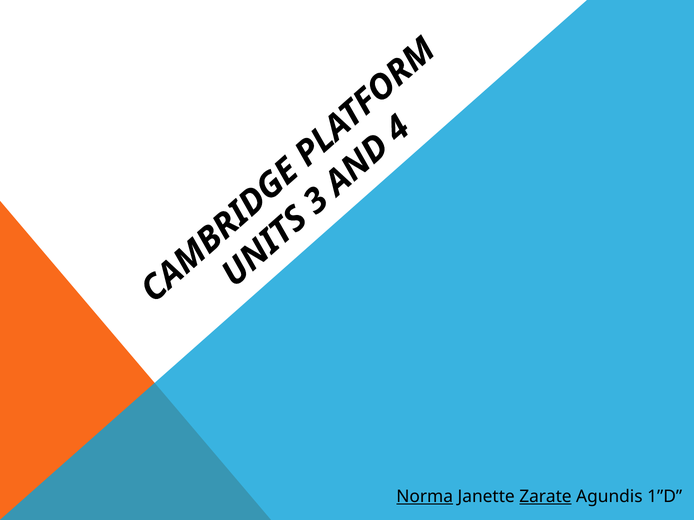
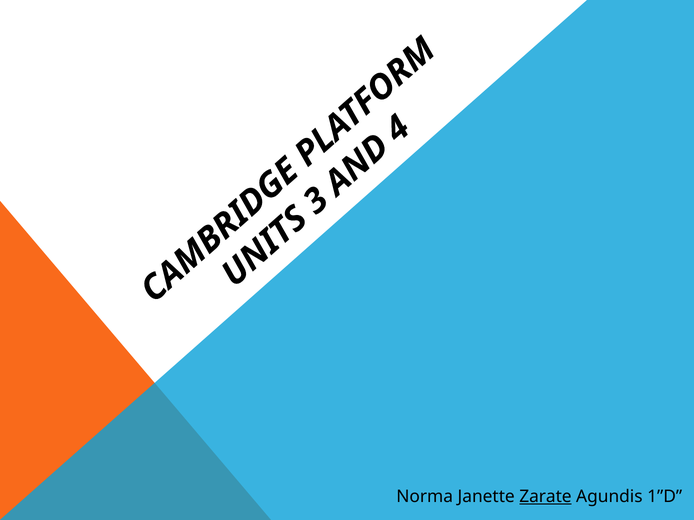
Norma underline: present -> none (425, 497)
